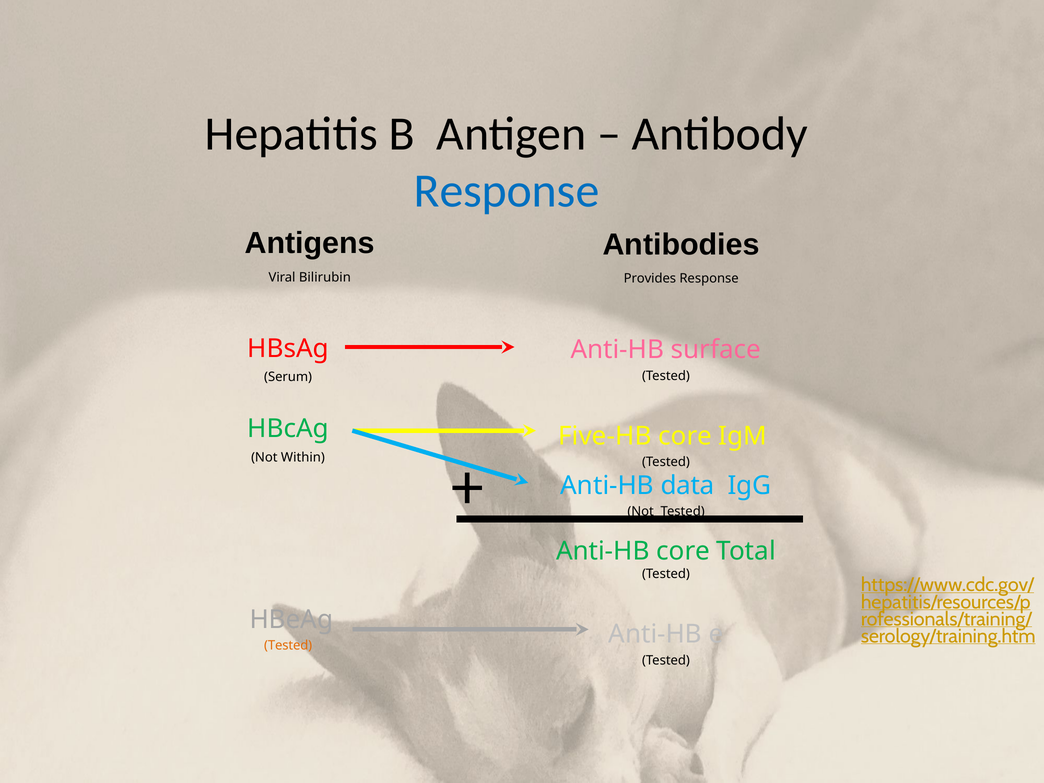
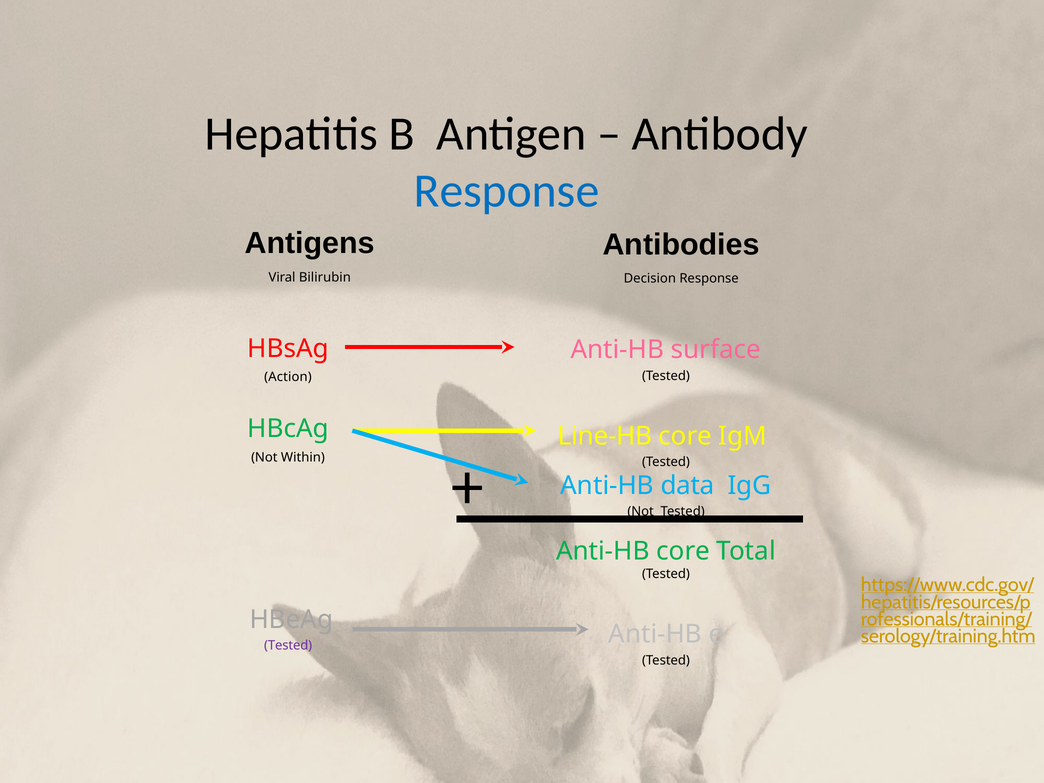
Provides: Provides -> Decision (650, 279)
Serum: Serum -> Action (288, 377)
Five-HB: Five-HB -> Line-HB (605, 436)
Tested colour: orange -> purple (288, 646)
